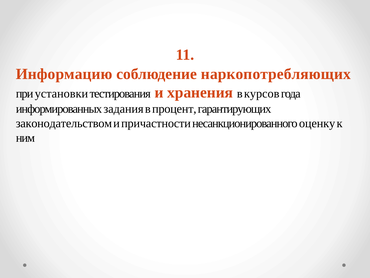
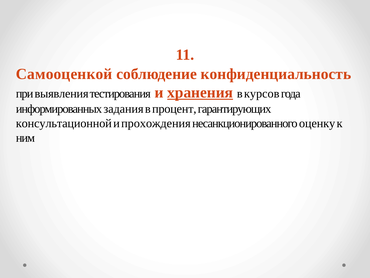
Информацию: Информацию -> Самооценкой (64, 74)
наркопотребляющих: наркопотребляющих -> конфиденциальность (276, 74)
установки: установки -> выявления (62, 94)
хранения underline: none -> present (200, 92)
законодательством: законодательством -> консультационной (64, 123)
причастности: причастности -> прохождения (156, 123)
